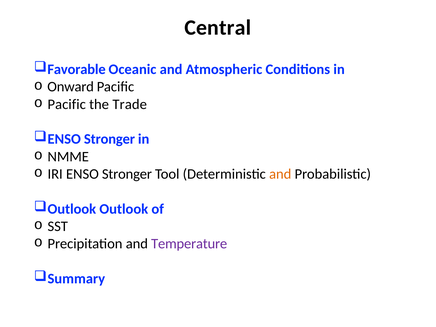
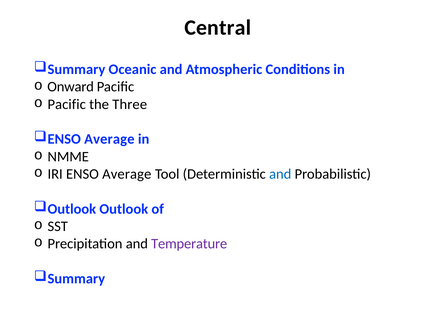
Favorable: Favorable -> Summary (76, 69)
Trade: Trade -> Three (130, 104)
Stronger: Stronger -> Average (109, 139)
IRI ENSO Stronger: Stronger -> Average (127, 174)
and colour: orange -> blue (280, 174)
